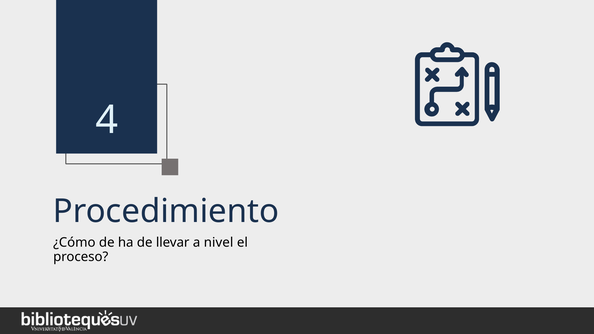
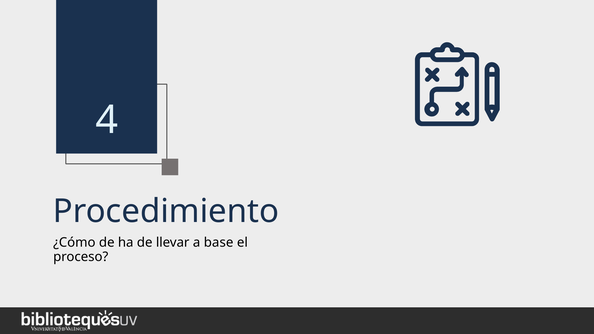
nivel: nivel -> base (219, 243)
